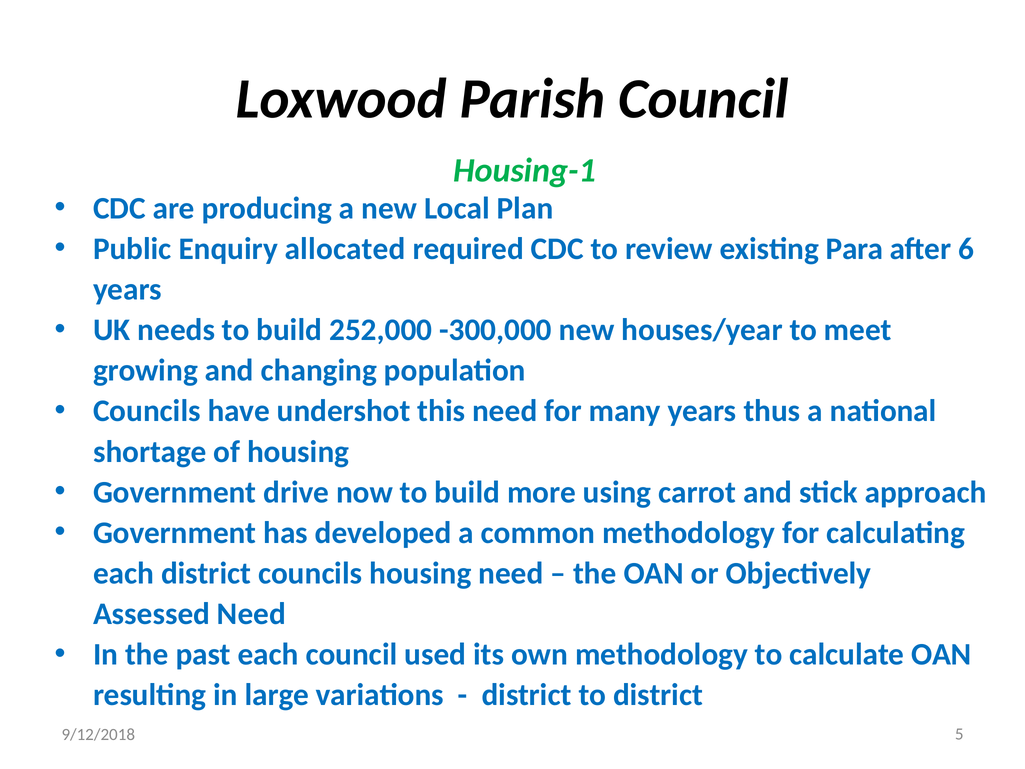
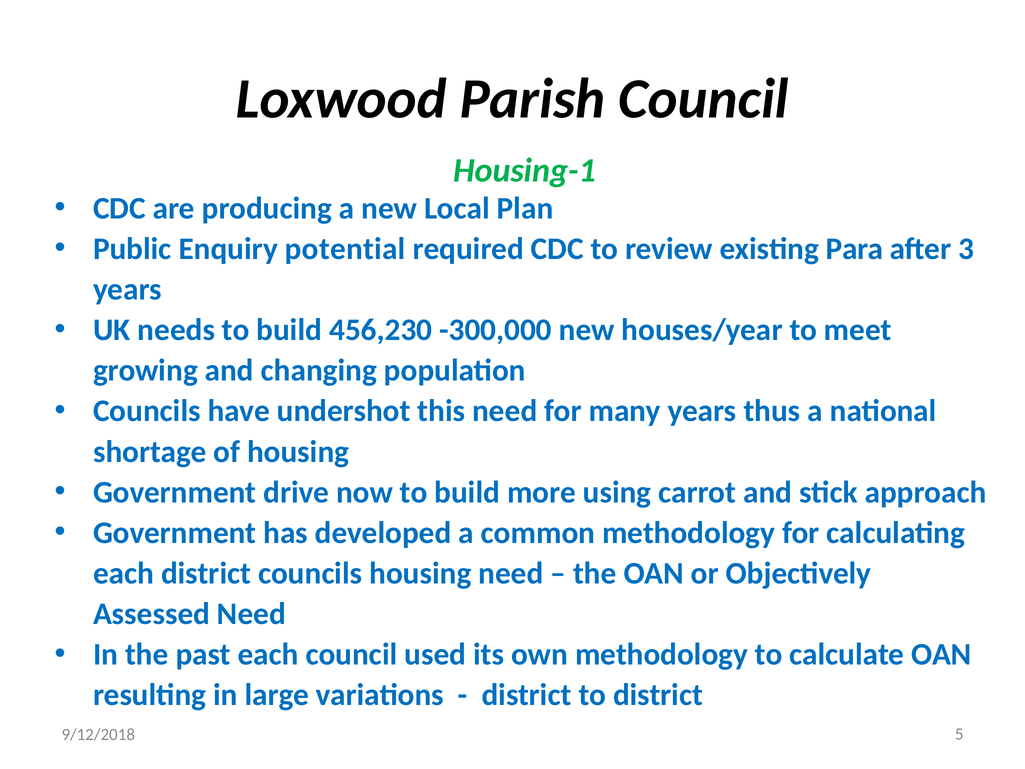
allocated: allocated -> potential (345, 249)
6: 6 -> 3 (966, 249)
252,000: 252,000 -> 456,230 (381, 330)
